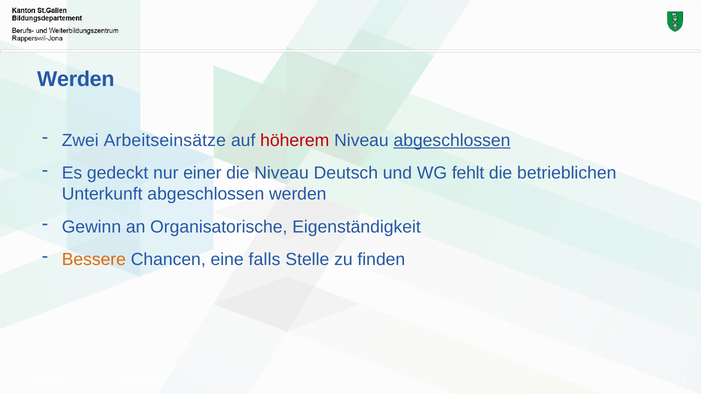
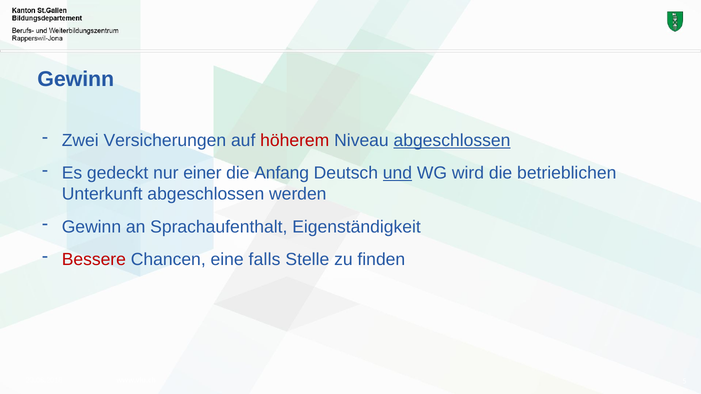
Werden: Werden -> Gewinn (76, 79)
Arbeitseinsätze: Arbeitseinsätze -> Versicherungen (165, 141)
die Niveau: Niveau -> Anfang (282, 173)
und underline: none -> present (397, 173)
fehlt: fehlt -> wird (468, 173)
Organisatorische: Organisatorische -> Sprachaufenthalt (219, 227)
Bessere colour: orange -> red (94, 260)
